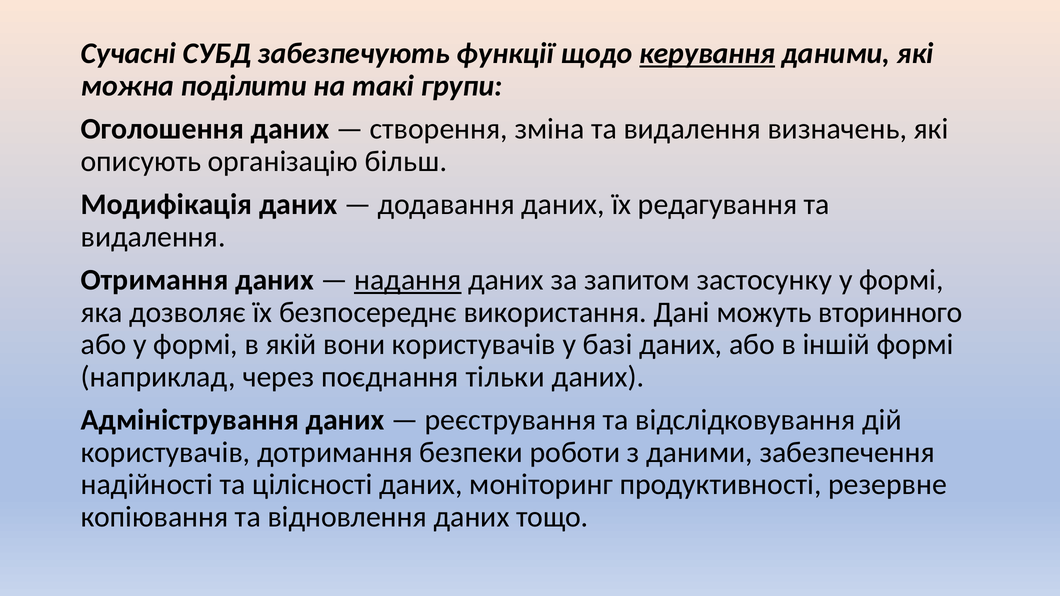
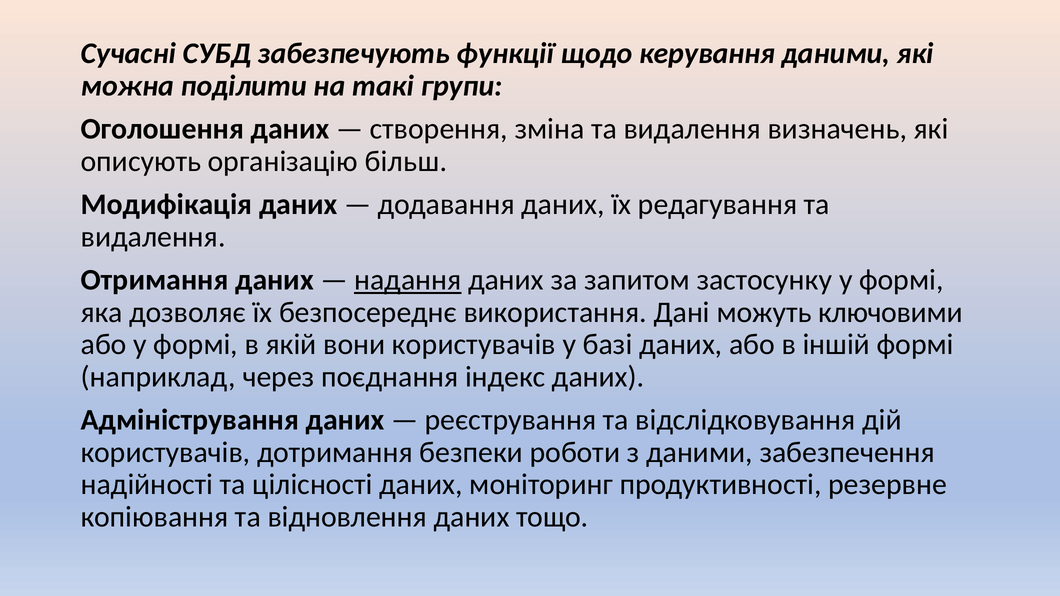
керування underline: present -> none (707, 54)
вторинного: вторинного -> ключовими (890, 312)
тільки: тільки -> індекс (505, 377)
